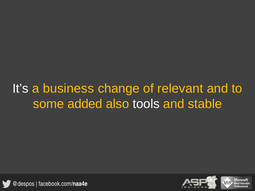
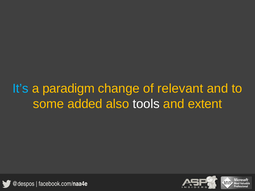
It’s colour: white -> light blue (20, 89)
business: business -> paradigm (69, 89)
stable: stable -> extent (205, 104)
